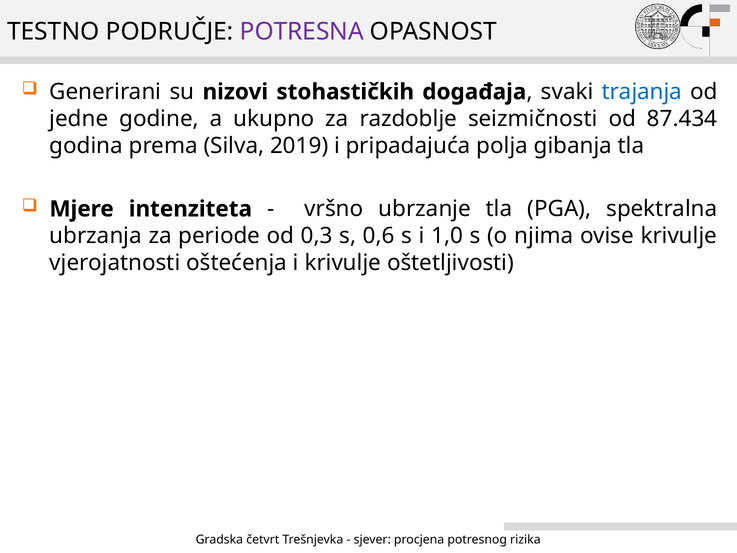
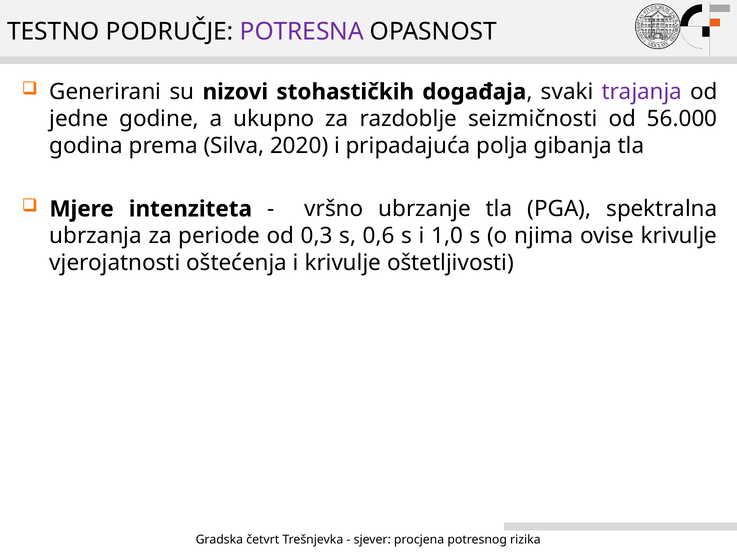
trajanja colour: blue -> purple (642, 92)
87.434: 87.434 -> 56.000 (682, 119)
2019: 2019 -> 2020 (299, 146)
